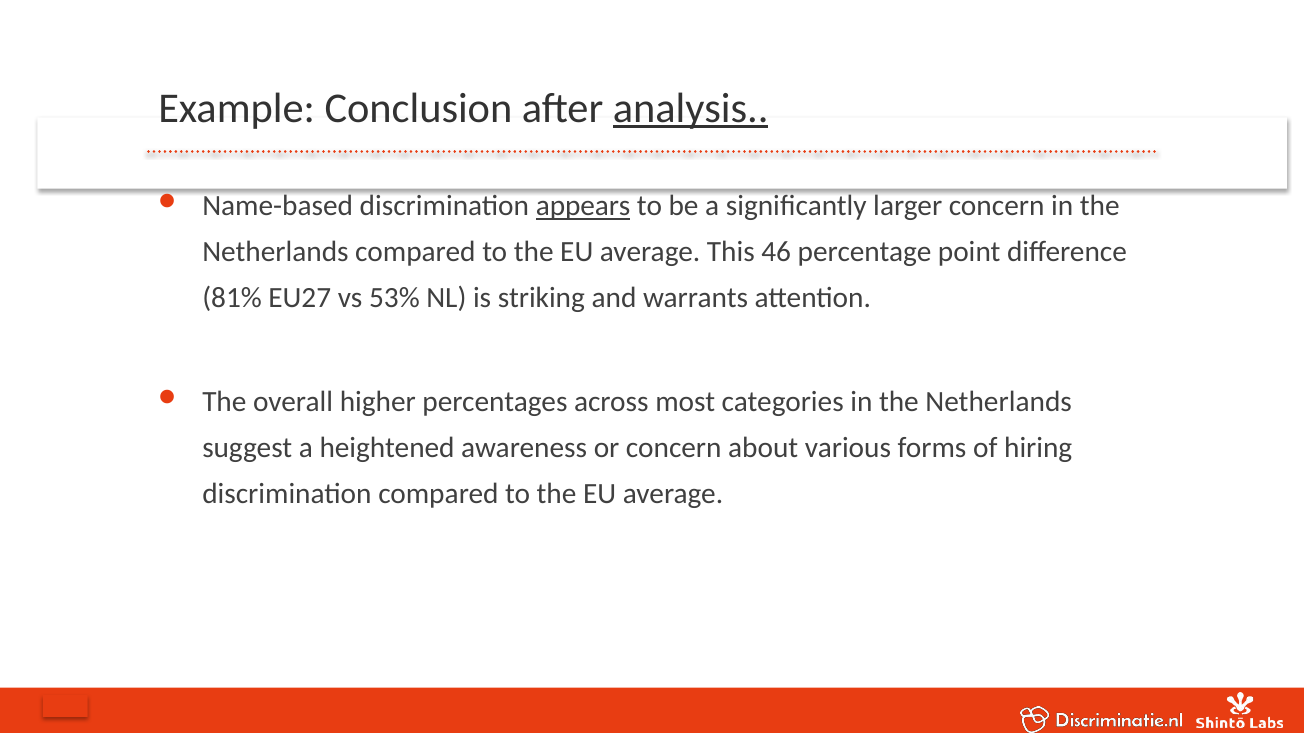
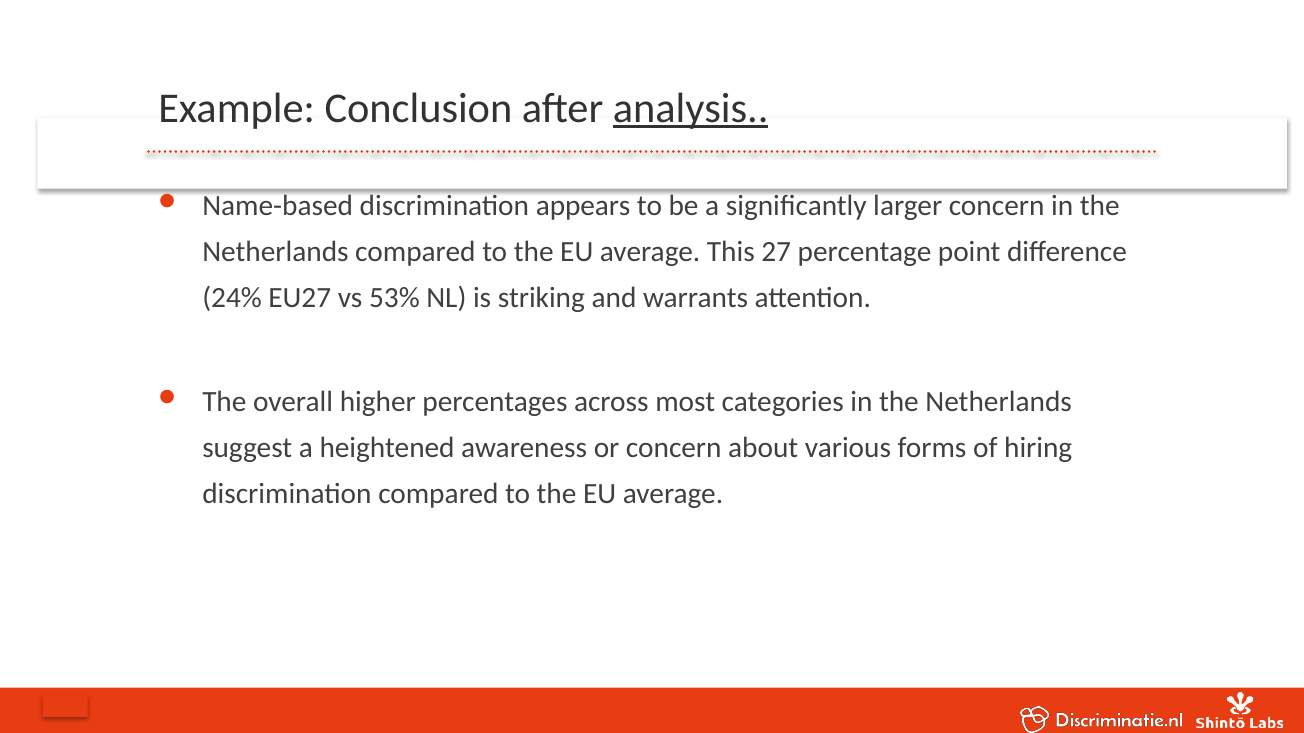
appears underline: present -> none (583, 206)
46: 46 -> 27 (776, 252)
81%: 81% -> 24% (232, 298)
